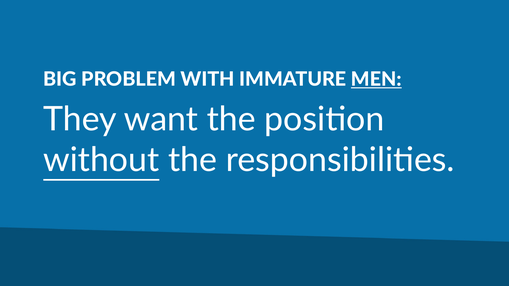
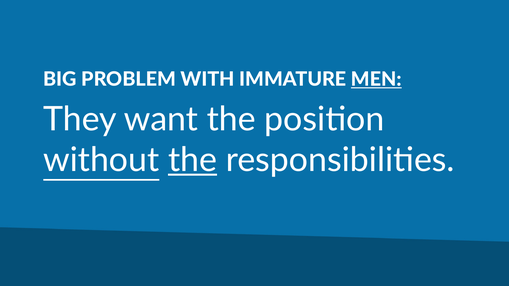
the underline: none -> present (193, 160)
